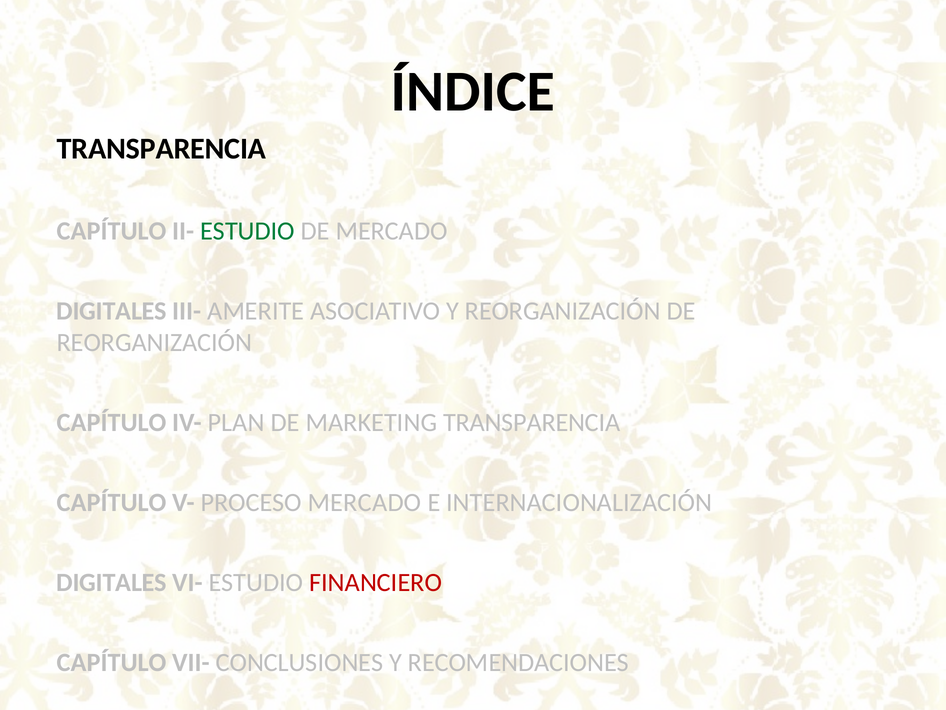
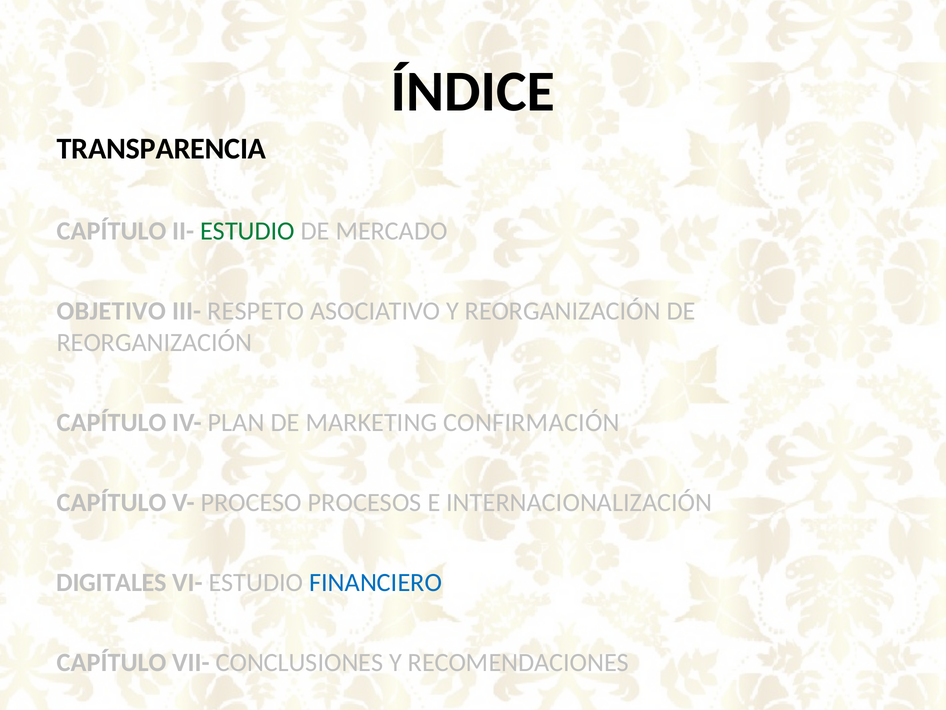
DIGITALES: DIGITALES -> OBJETIVO (111, 311)
AMERITE: AMERITE -> RESPETO (256, 311)
MARKETING TRANSPARENCIA: TRANSPARENCIA -> CONFIRMACIÓN (531, 422)
PROCESO MERCADO: MERCADO -> PROCESOS (365, 502)
FINANCIERO colour: red -> blue (376, 582)
